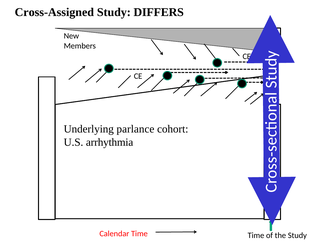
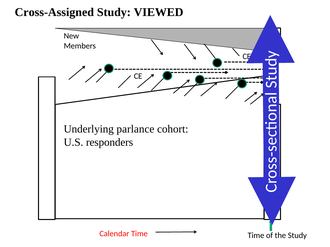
DIFFERS: DIFFERS -> VIEWED (159, 12)
arrhythmia: arrhythmia -> responders (110, 142)
